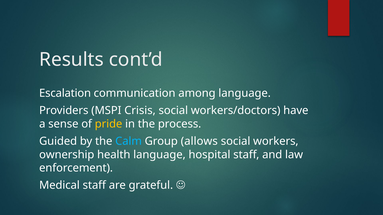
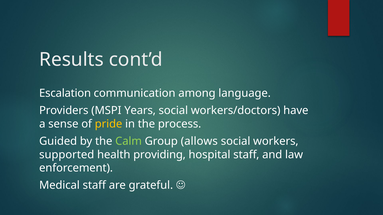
Crisis: Crisis -> Years (140, 111)
Calm colour: light blue -> light green (129, 142)
ownership: ownership -> supported (67, 155)
health language: language -> providing (159, 155)
